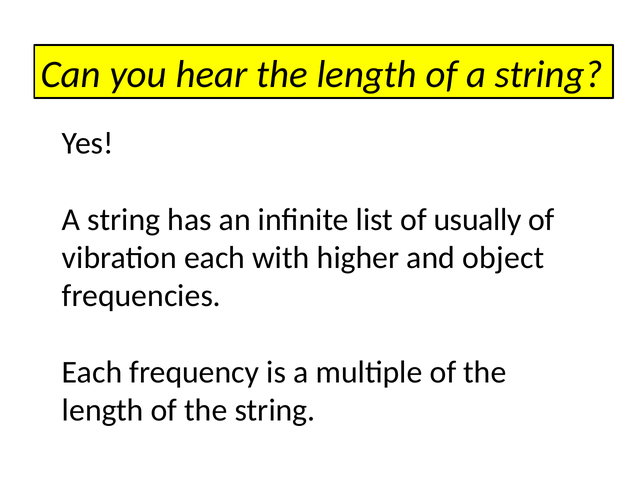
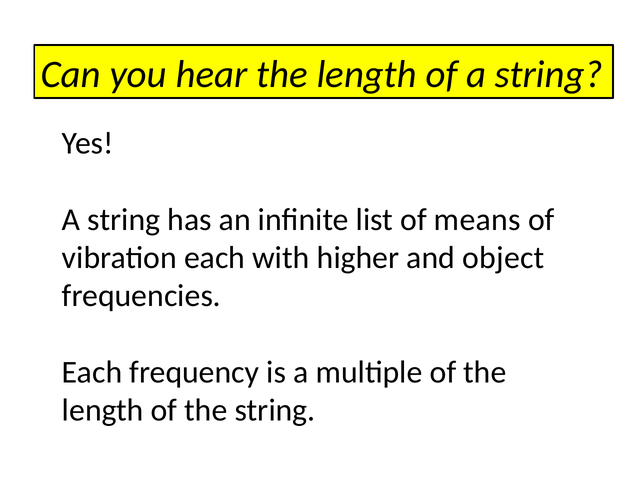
usually: usually -> means (477, 220)
